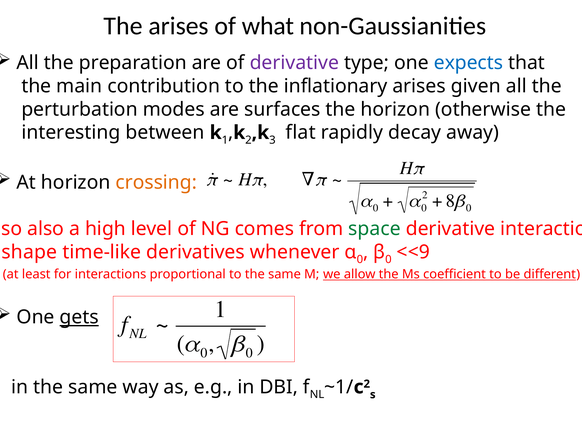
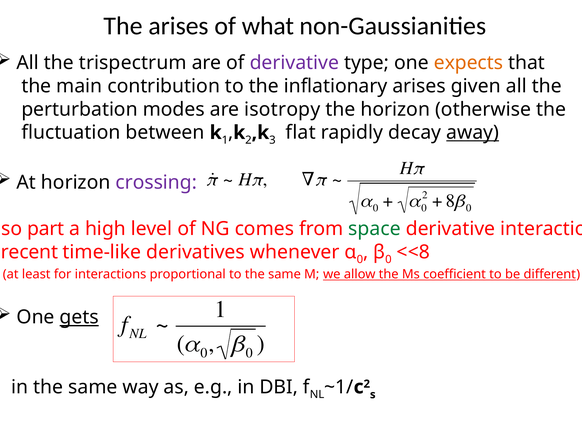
preparation: preparation -> trispectrum (133, 63)
expects colour: blue -> orange (468, 63)
surfaces: surfaces -> isotropy (282, 109)
interesting: interesting -> fluctuation (71, 133)
away underline: none -> present (473, 133)
crossing colour: orange -> purple (156, 182)
also: also -> part (46, 229)
shape: shape -> recent (29, 252)
<<9: <<9 -> <<8 (413, 252)
